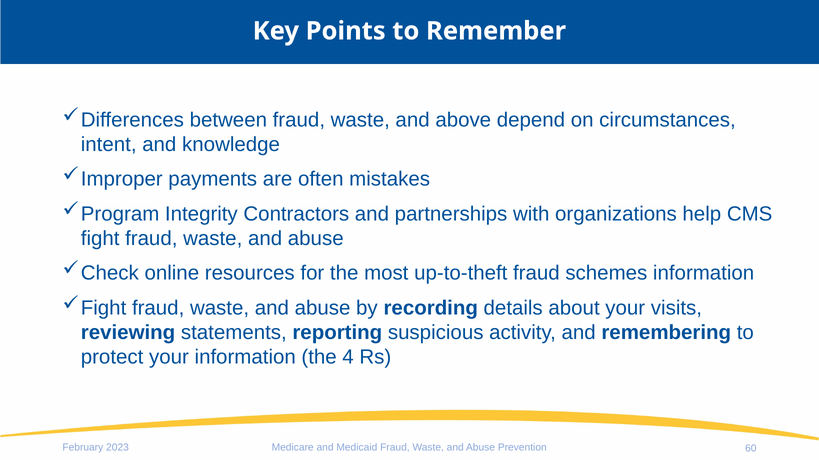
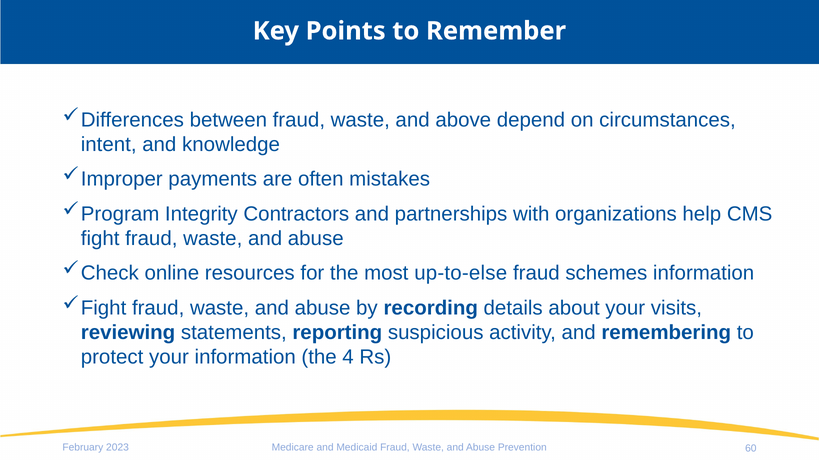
up-to-theft: up-to-theft -> up-to-else (461, 273)
